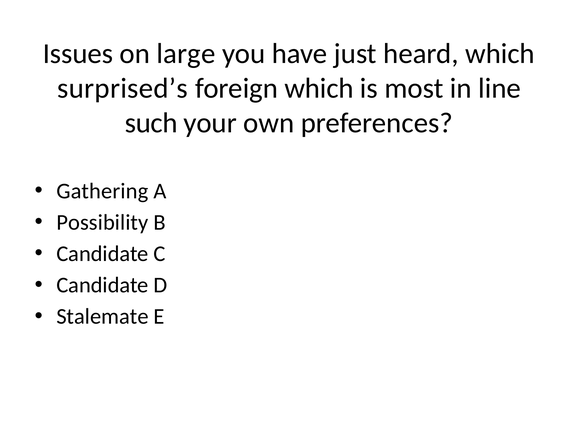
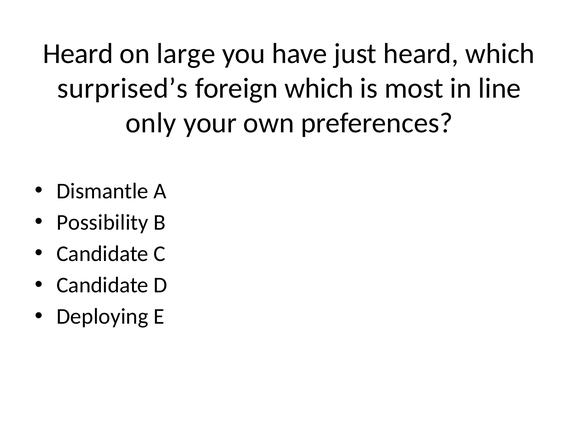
Issues: Issues -> Heard (78, 54)
such: such -> only (151, 123)
Gathering: Gathering -> Dismantle (102, 191)
Stalemate: Stalemate -> Deploying (102, 317)
